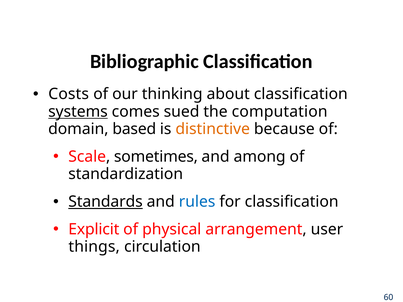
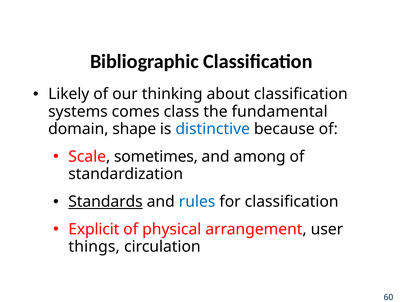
Costs: Costs -> Likely (69, 94)
systems underline: present -> none (78, 112)
sued: sued -> class (182, 112)
computation: computation -> fundamental (280, 112)
based: based -> shape (134, 129)
distinctive colour: orange -> blue (213, 129)
